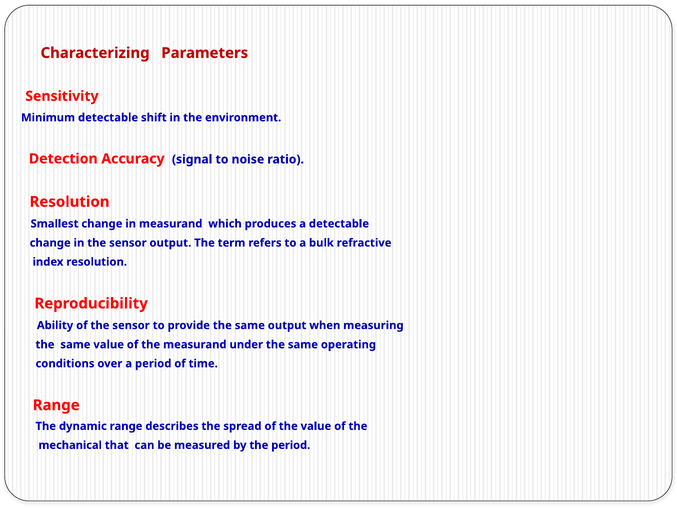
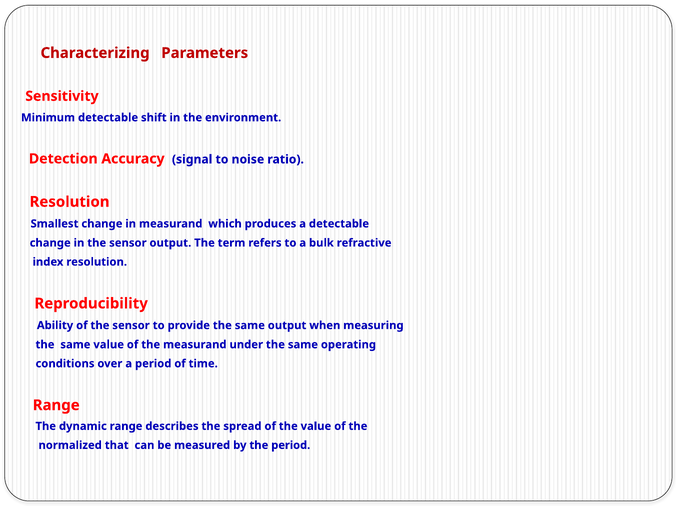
mechanical: mechanical -> normalized (70, 445)
